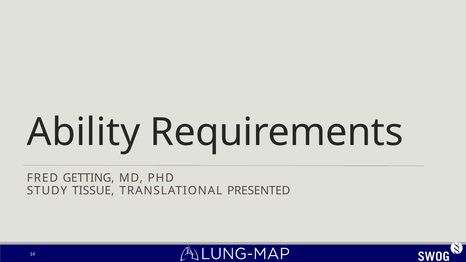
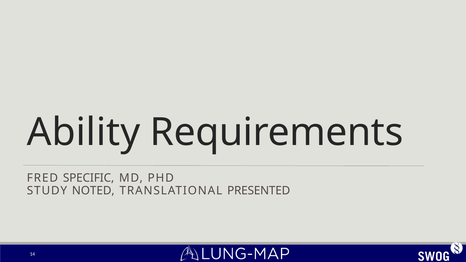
GETTING: GETTING -> SPECIFIC (89, 178)
TISSUE: TISSUE -> NOTED (93, 191)
